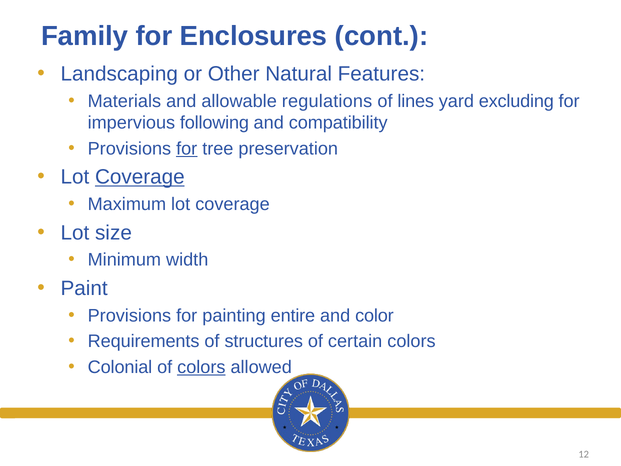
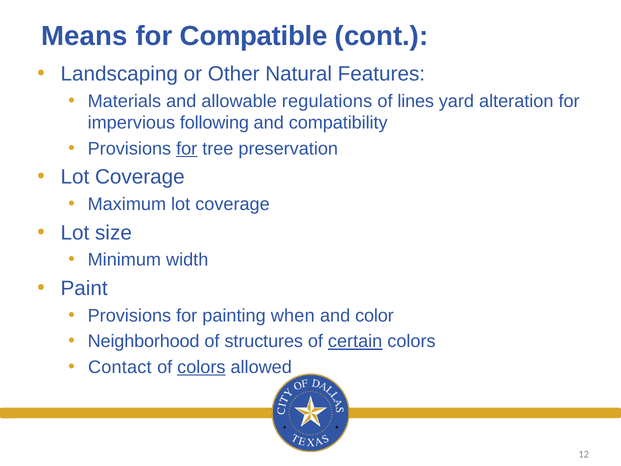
Family: Family -> Means (84, 36)
Enclosures: Enclosures -> Compatible (254, 36)
excluding: excluding -> alteration (516, 101)
Coverage underline: present -> none (140, 177)
entire: entire -> when (293, 315)
Requirements: Requirements -> Neighborhood (144, 341)
certain underline: none -> present (355, 341)
Colonial: Colonial -> Contact (120, 367)
